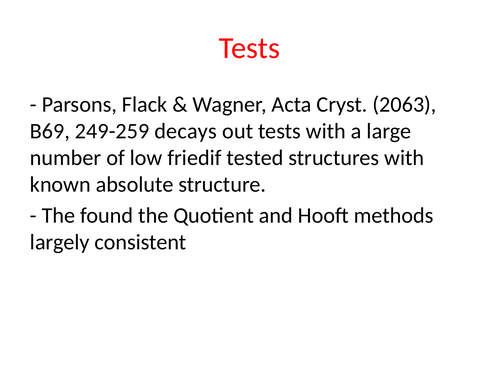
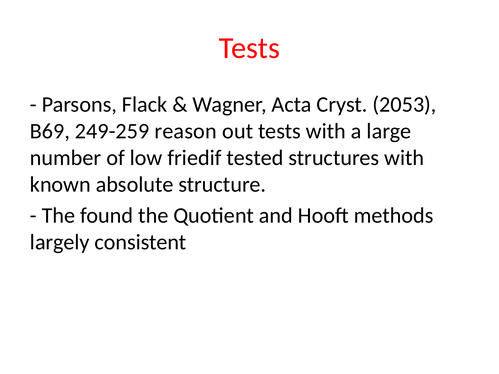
2063: 2063 -> 2053 (405, 105)
decays: decays -> reason (186, 131)
